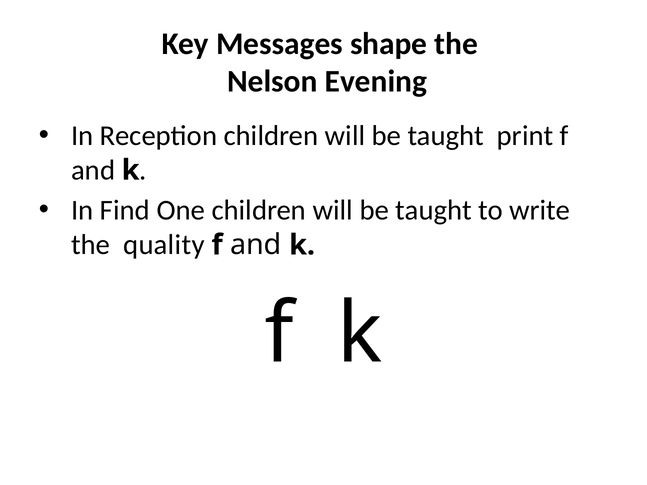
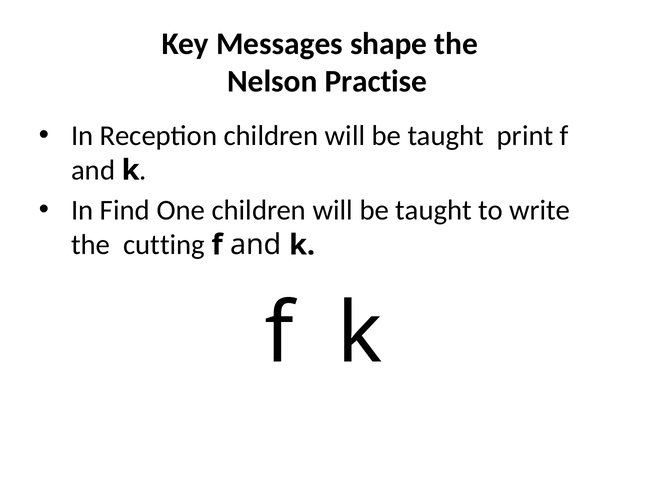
Evening: Evening -> Practise (376, 81)
quality: quality -> cutting (164, 245)
